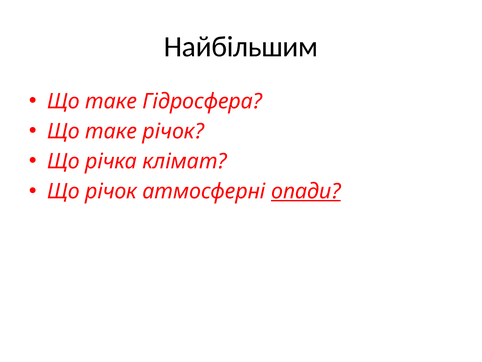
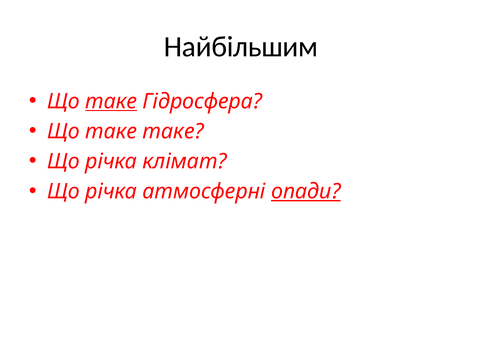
таке underline: none -> present (111, 101)
таке річок: річок -> таке (173, 131)
річок: річок -> річка (111, 191)
